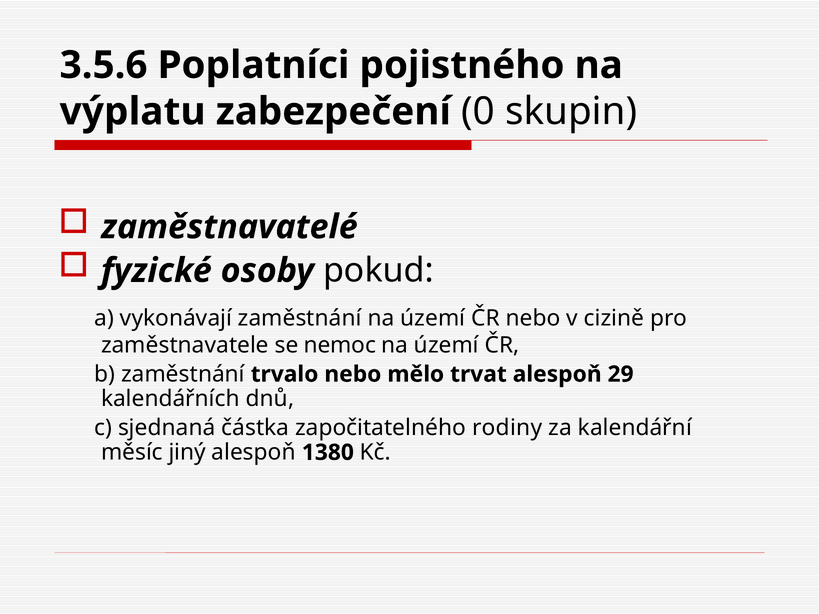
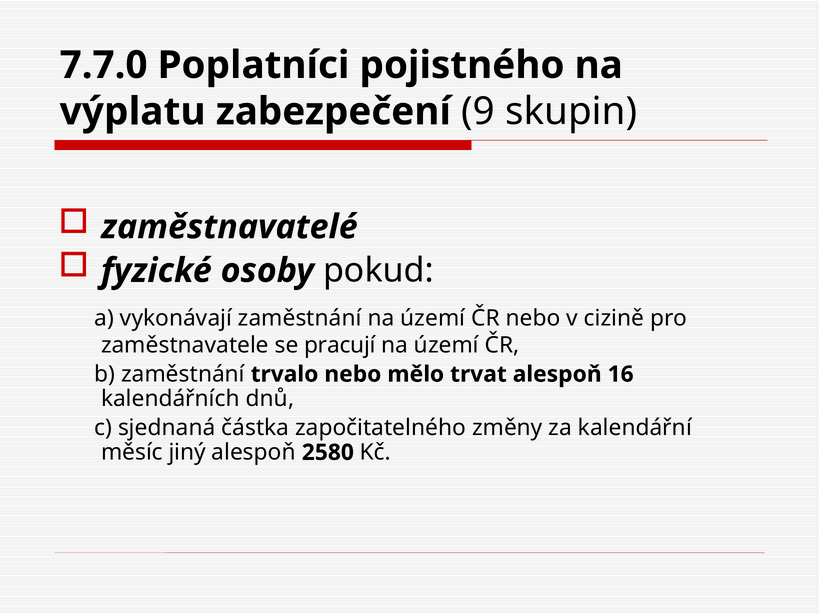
3.5.6: 3.5.6 -> 7.7.0 (104, 65)
0: 0 -> 9 (478, 112)
nemoc: nemoc -> pracují (340, 345)
29: 29 -> 16 (621, 374)
rodiny: rodiny -> změny (507, 428)
1380: 1380 -> 2580 (328, 453)
